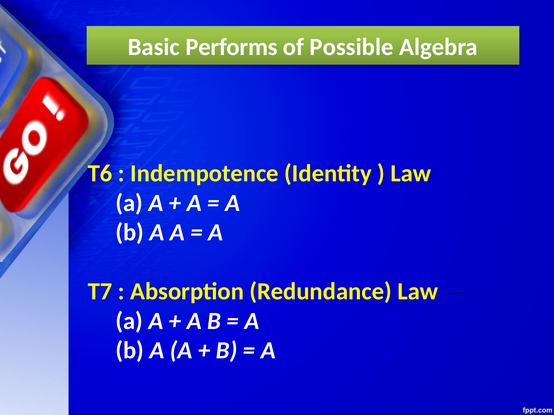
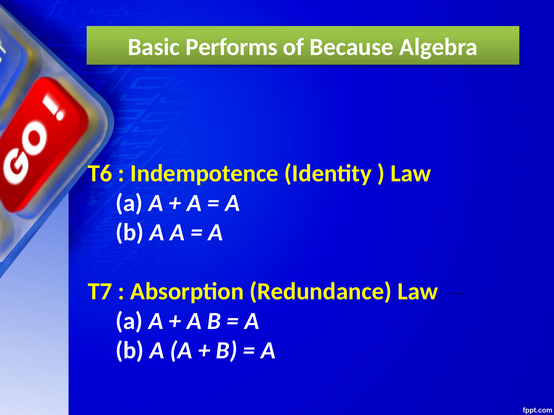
Possible: Possible -> Because (352, 47)
